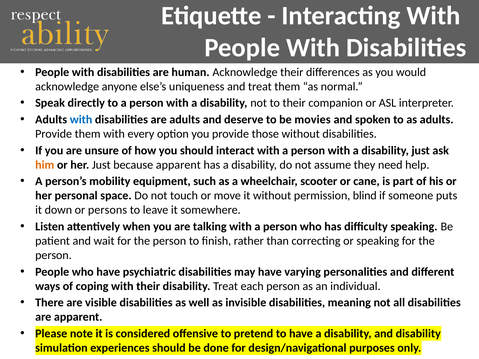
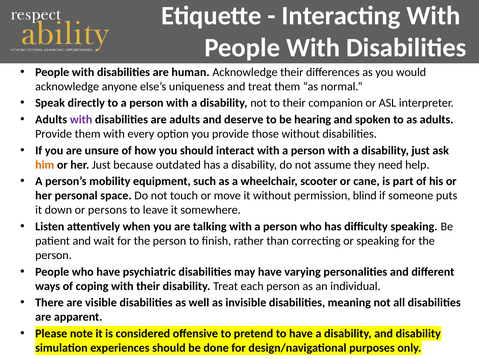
with colour: blue -> purple (81, 120)
movies: movies -> hearing (313, 120)
because apparent: apparent -> outdated (178, 165)
